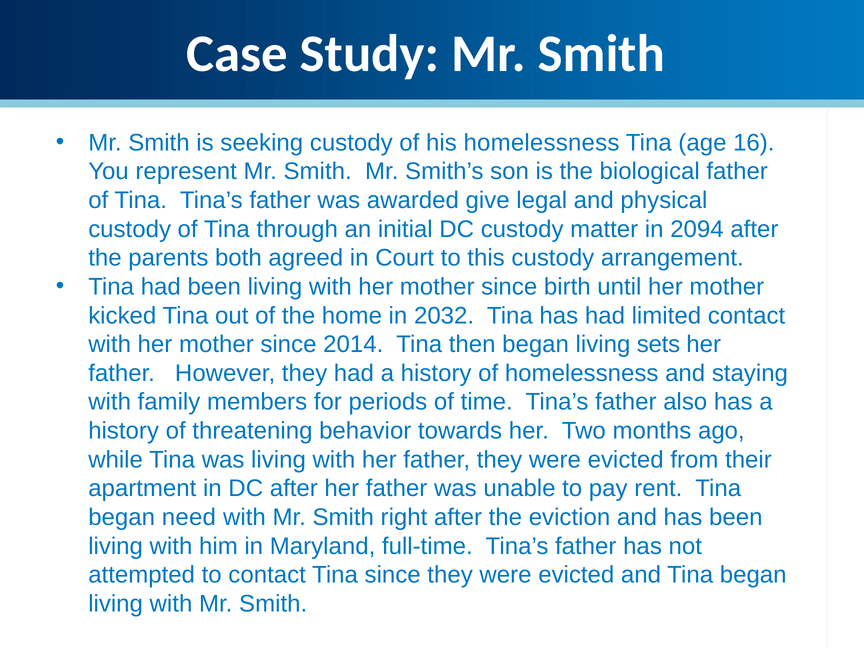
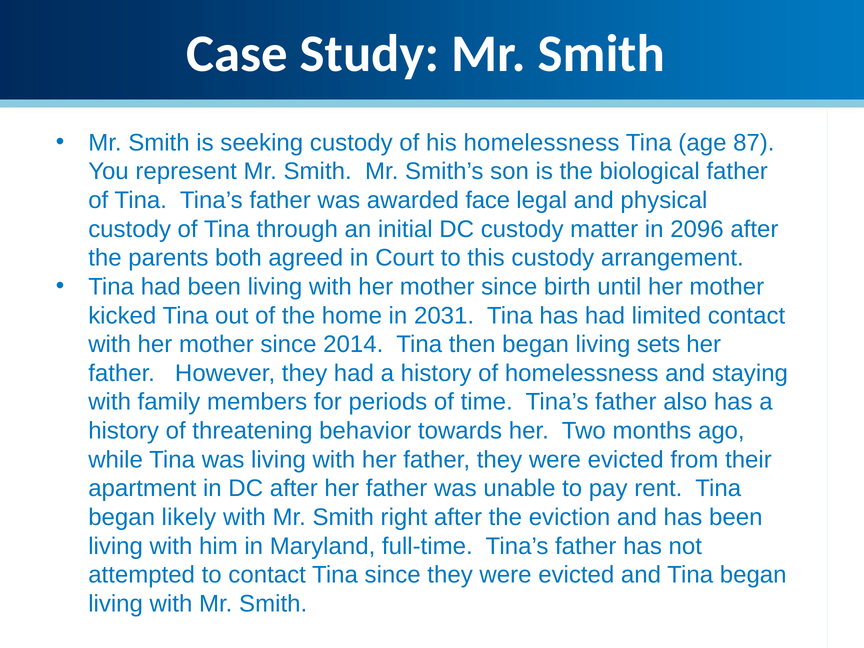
16: 16 -> 87 (754, 143)
give: give -> face (488, 200)
2094: 2094 -> 2096 (697, 229)
2032: 2032 -> 2031 (444, 316)
need: need -> likely (189, 517)
